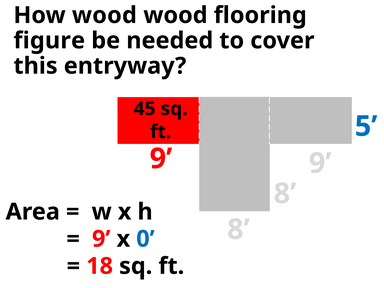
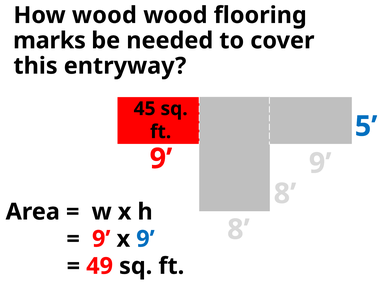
figure: figure -> marks (49, 41)
x 0: 0 -> 9 (145, 239)
18: 18 -> 49 (100, 266)
